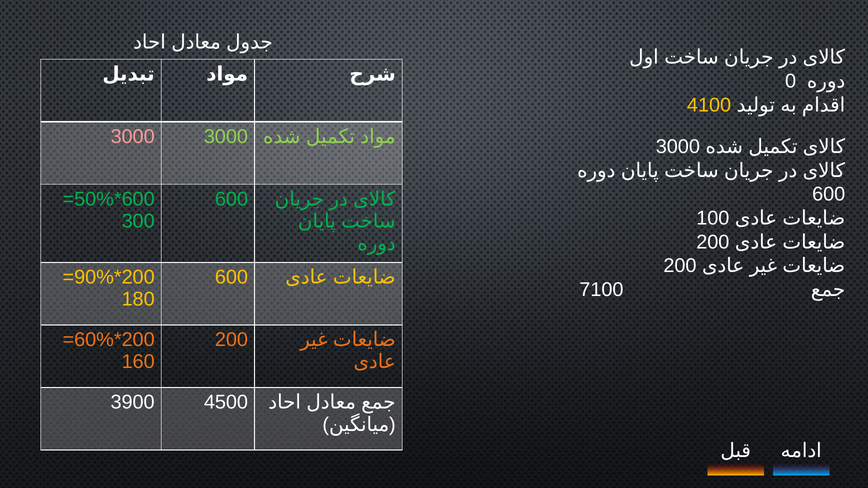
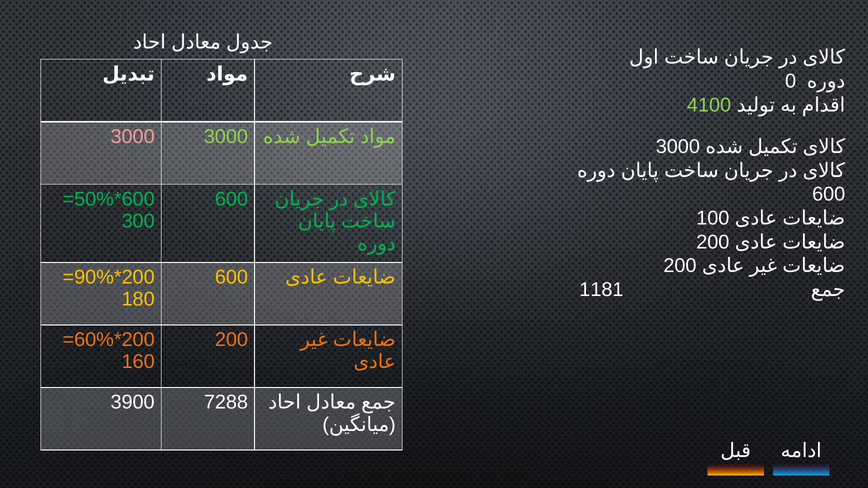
4100 colour: yellow -> light green (709, 105)
7100: 7100 -> 1181 (601, 290)
4500: 4500 -> 7288 (226, 402)
